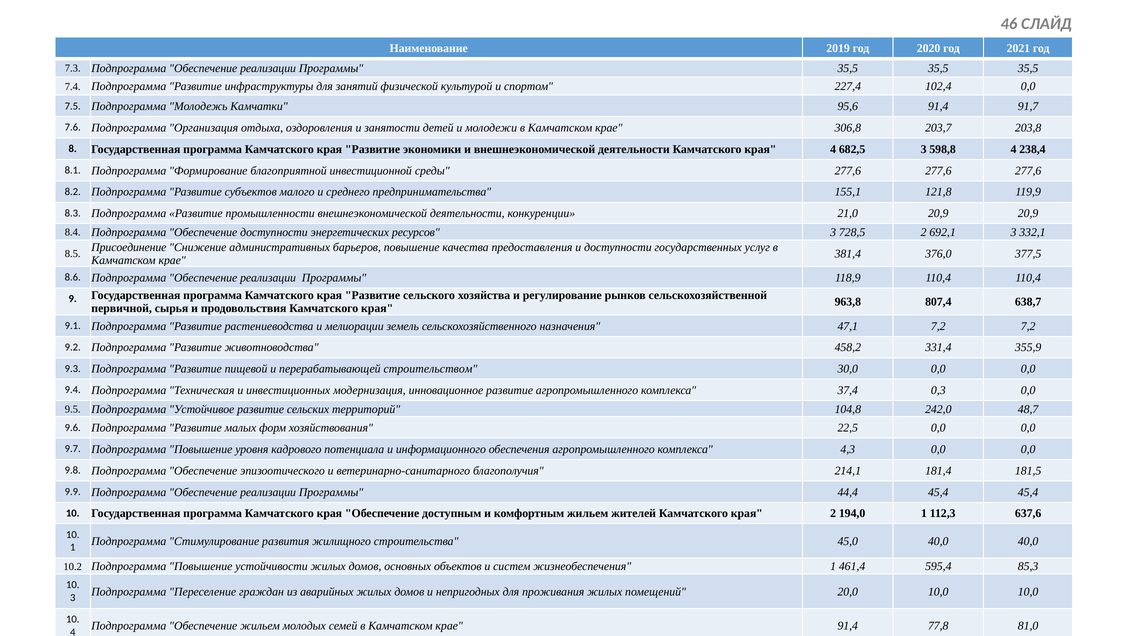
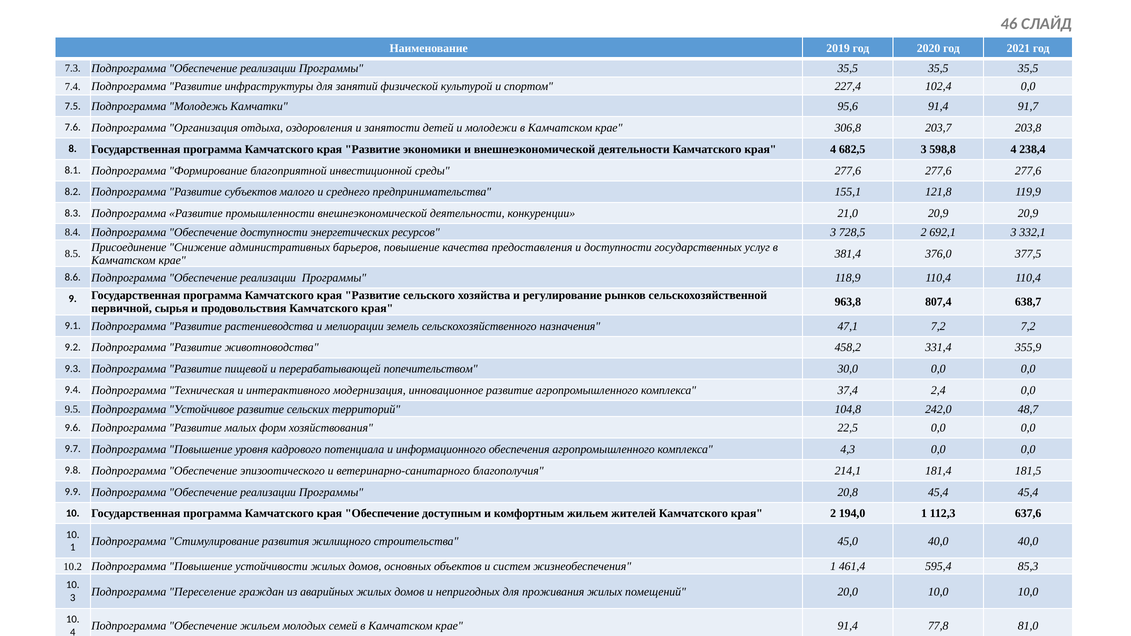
строительством: строительством -> попечительством (431, 369)
инвестиционных: инвестиционных -> интерактивного (288, 390)
0,3: 0,3 -> 2,4 (938, 390)
44,4: 44,4 -> 20,8 (848, 492)
